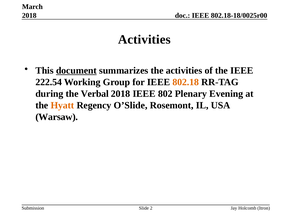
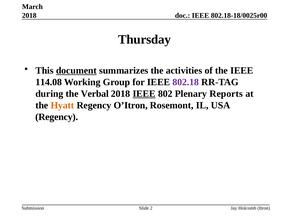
Activities: Activities -> Thursday (145, 39)
222.54: 222.54 -> 114.08 (49, 82)
802.18 colour: orange -> purple (186, 82)
IEEE underline: none -> present (144, 94)
Evening: Evening -> Reports (226, 94)
O’Slide: O’Slide -> O’Itron (131, 105)
Warsaw: Warsaw -> Regency (57, 117)
